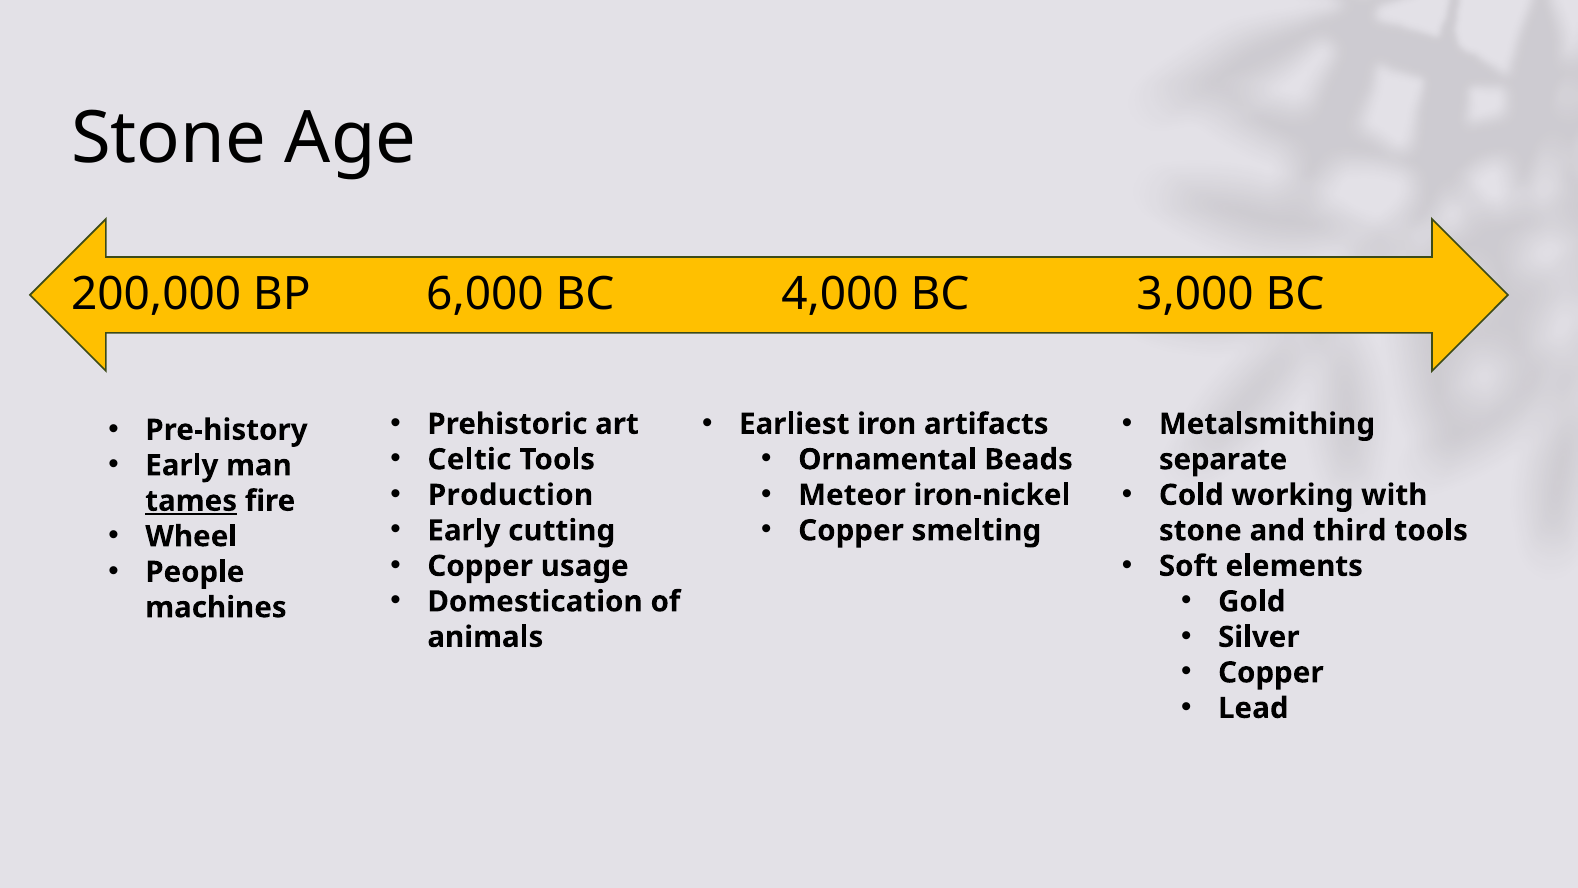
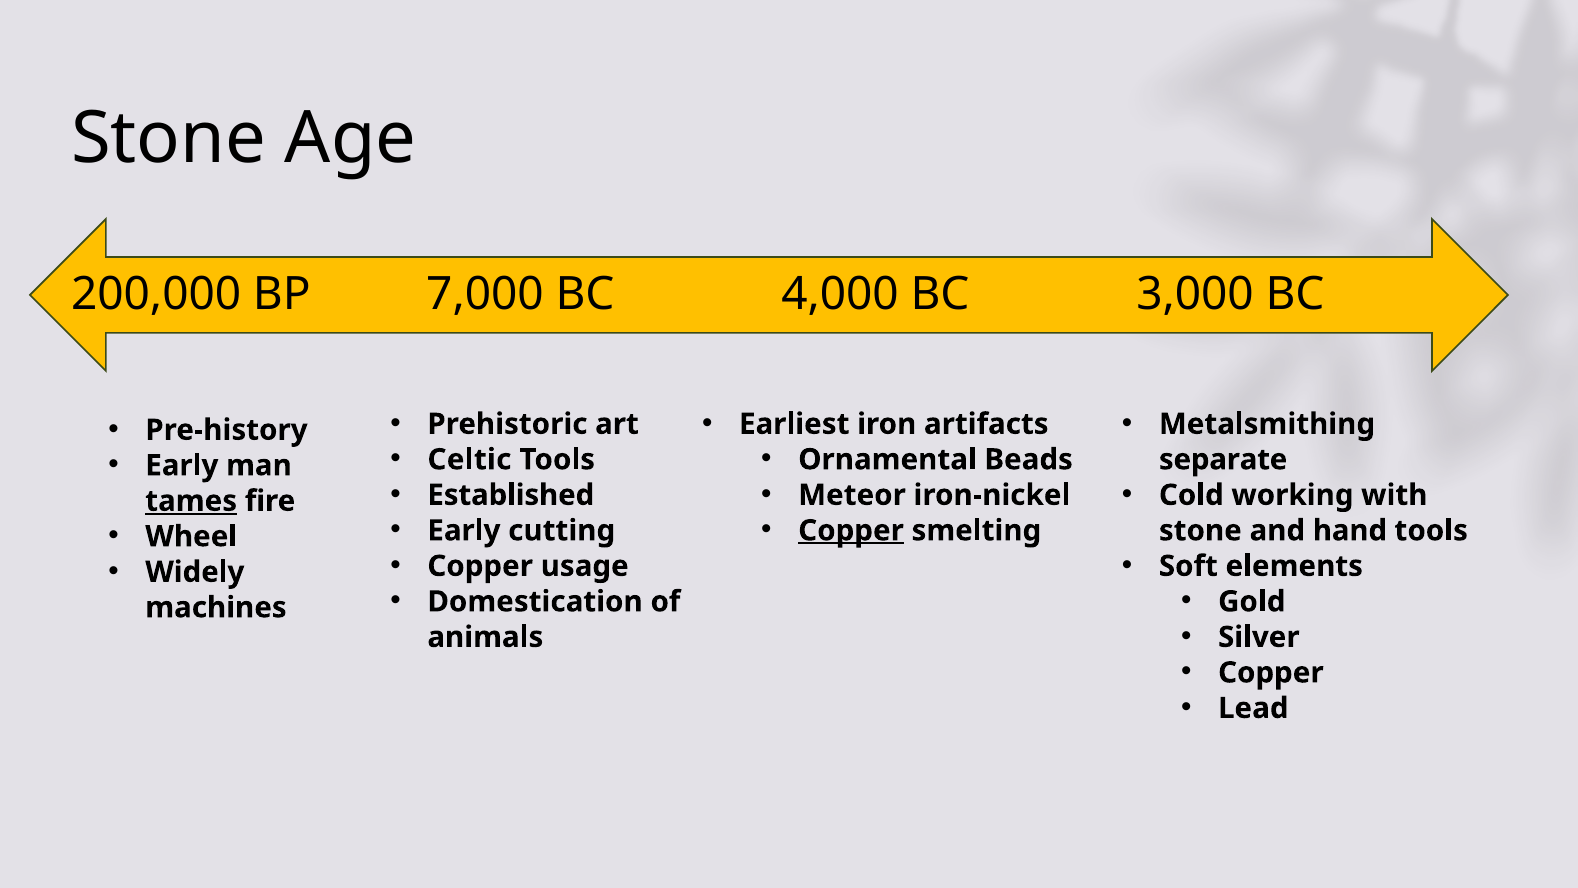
6,000: 6,000 -> 7,000 (485, 295)
Production: Production -> Established (511, 495)
Copper underline: none -> present (851, 530)
third: third -> hand (1350, 530)
People: People -> Widely (195, 572)
